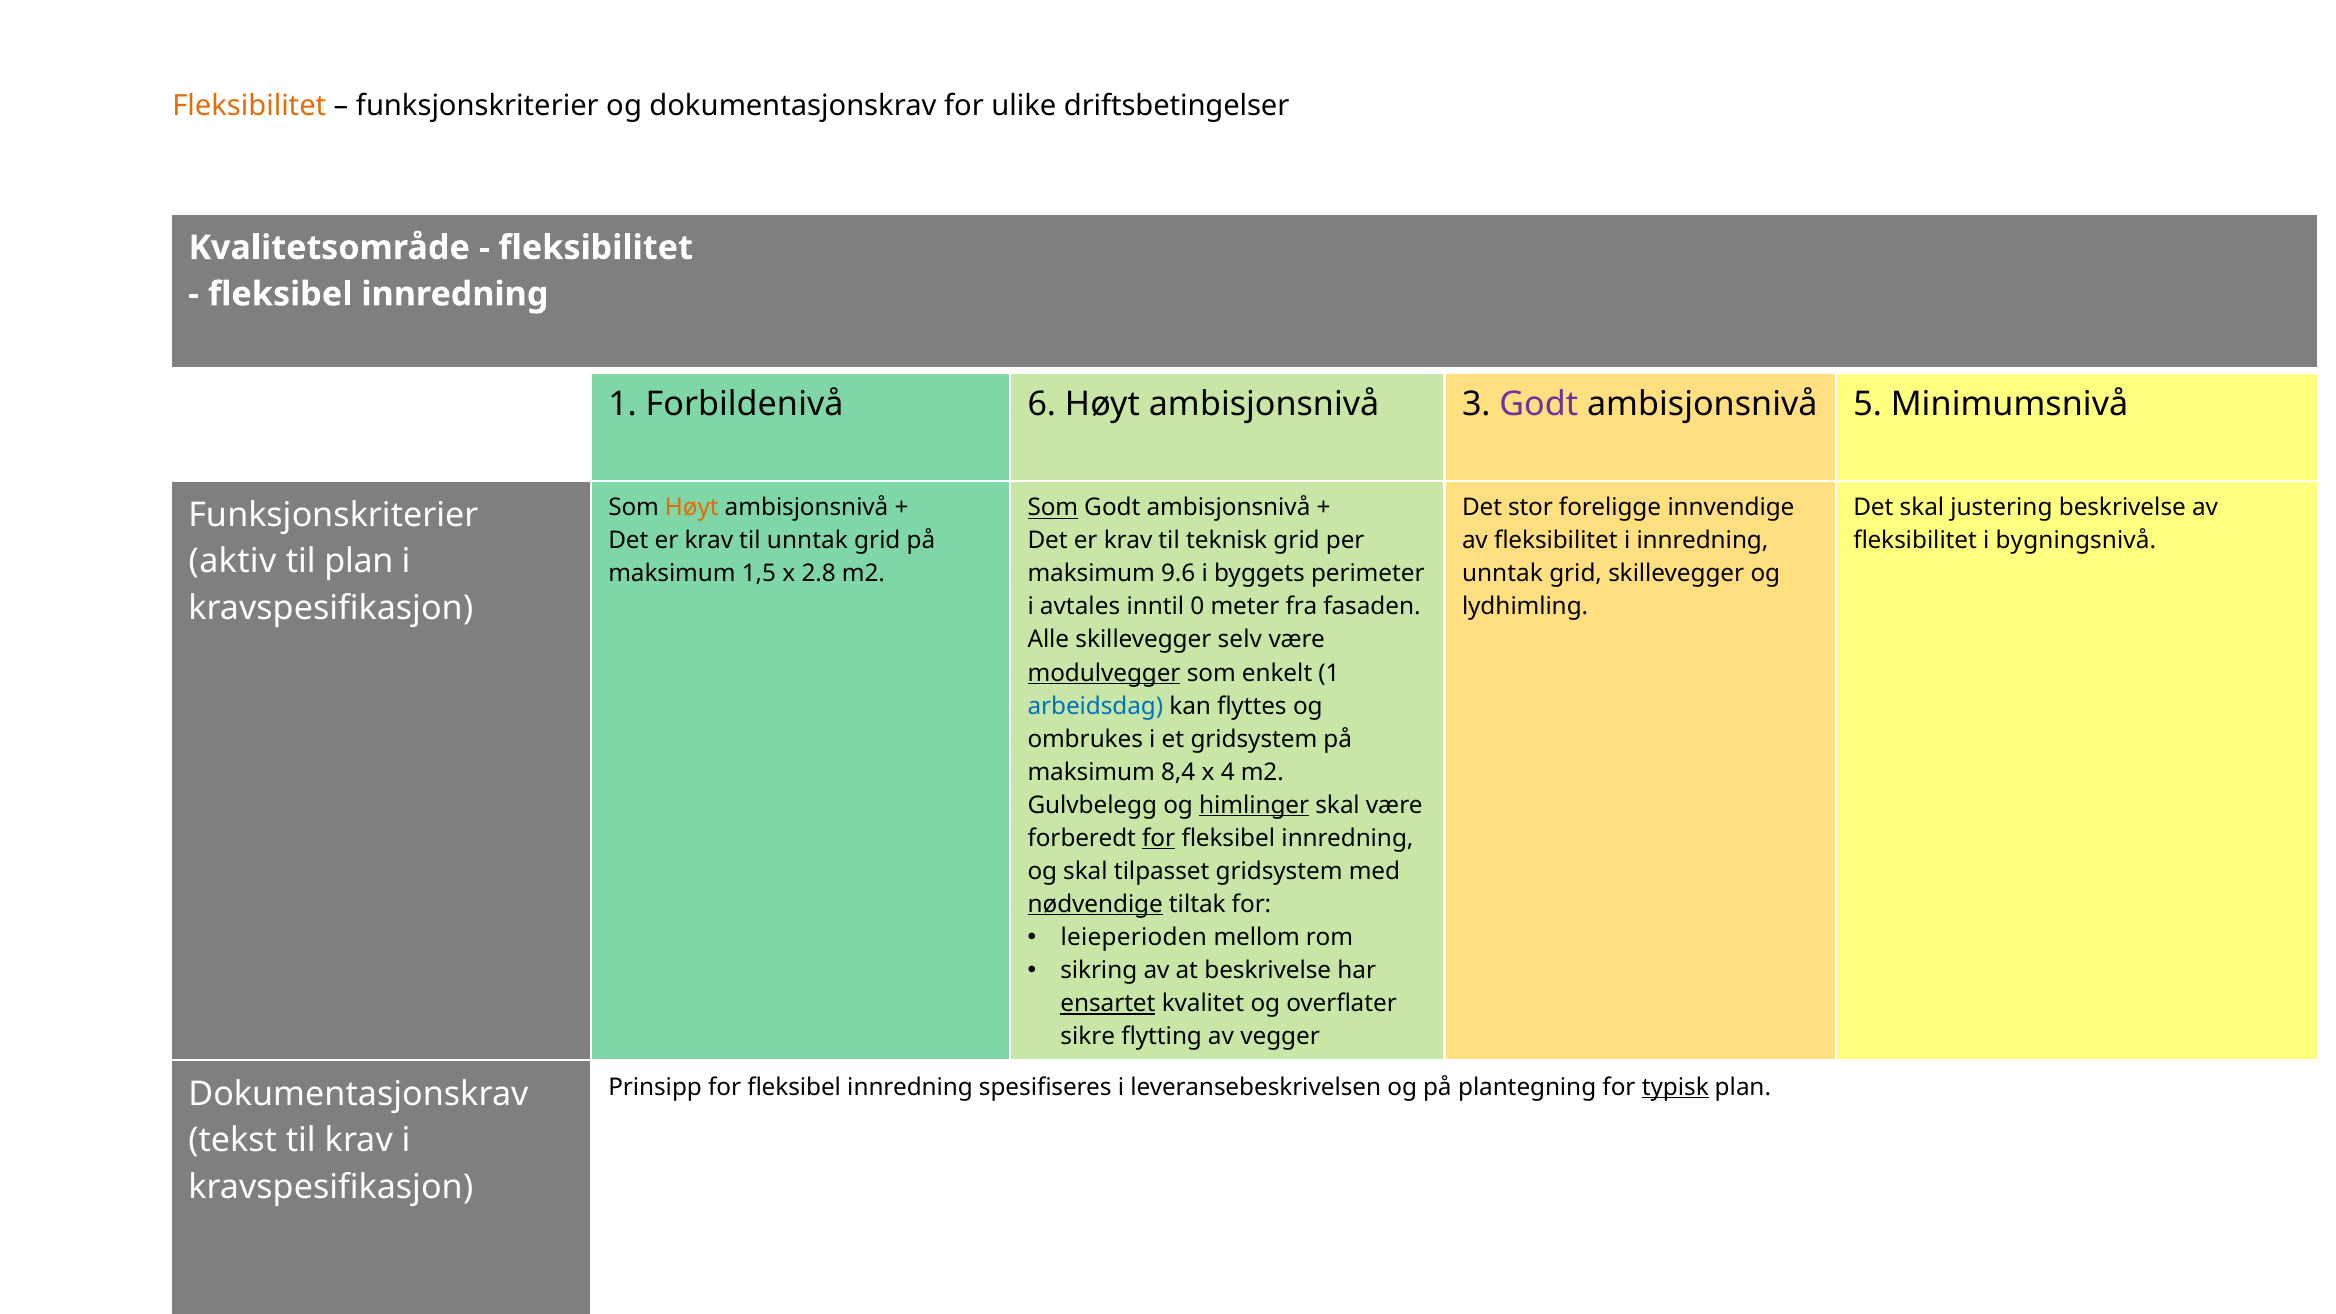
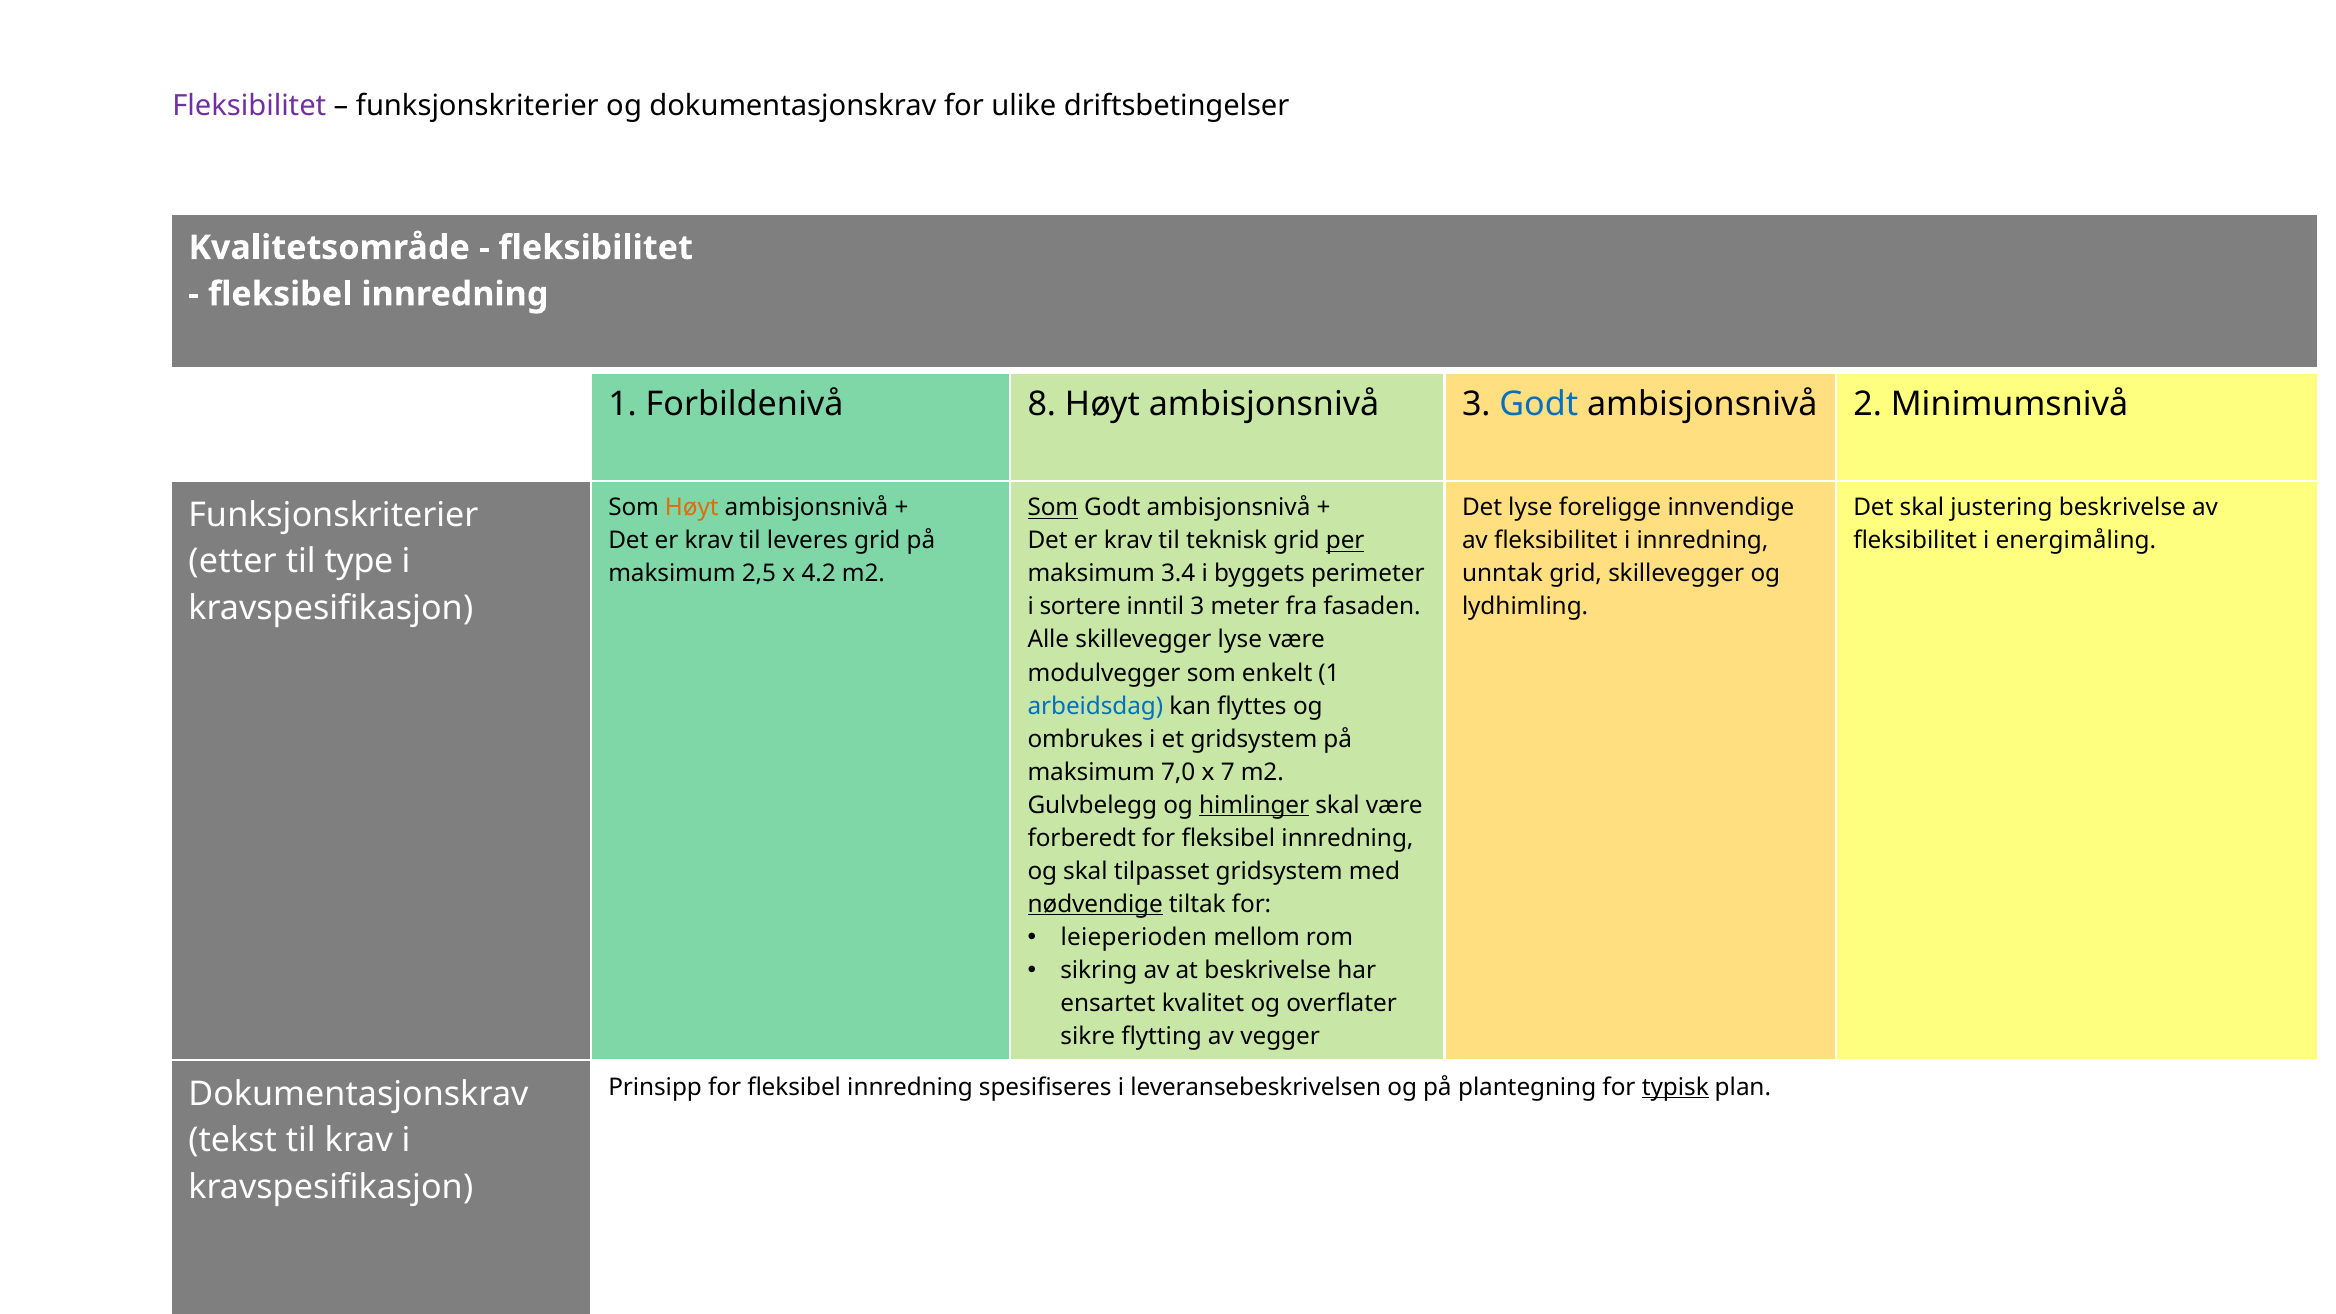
Fleksibilitet colour: orange -> purple (249, 106)
6: 6 -> 8 (1042, 405)
Godt colour: purple -> blue (1539, 405)
5: 5 -> 2 (1868, 405)
Det stor: stor -> lyse (1530, 508)
til unntak: unntak -> leveres (807, 541)
per underline: none -> present (1345, 541)
bygningsnivå: bygningsnivå -> energimåling (2076, 541)
aktiv: aktiv -> etter (233, 561)
til plan: plan -> type (359, 561)
1,5: 1,5 -> 2,5 (759, 574)
2.8: 2.8 -> 4.2 (819, 574)
9.6: 9.6 -> 3.4 (1178, 574)
avtales: avtales -> sortere (1080, 607)
inntil 0: 0 -> 3 (1197, 607)
skillevegger selv: selv -> lyse (1240, 640)
modulvegger underline: present -> none (1104, 673)
8,4: 8,4 -> 7,0 (1178, 772)
4: 4 -> 7 (1228, 772)
for underline: present -> none (1159, 838)
ensartet underline: present -> none (1108, 1003)
